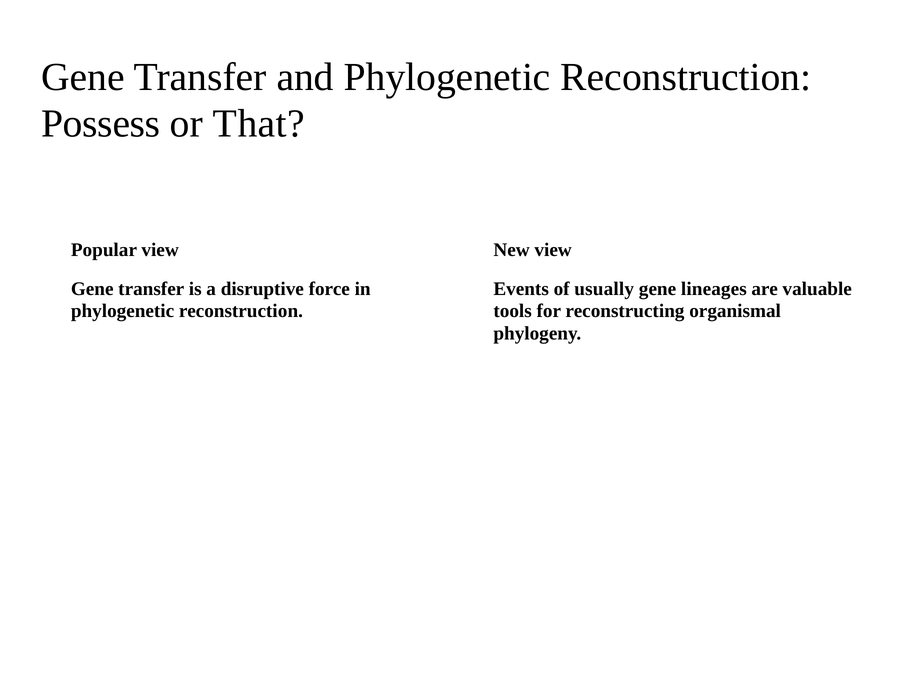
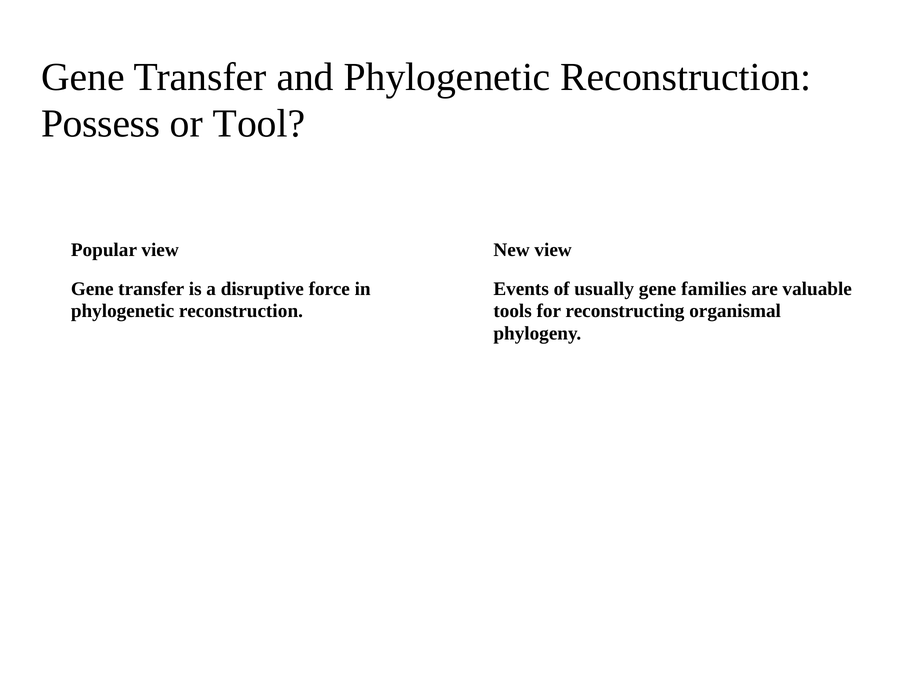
That: That -> Tool (259, 123)
lineages: lineages -> families (714, 289)
